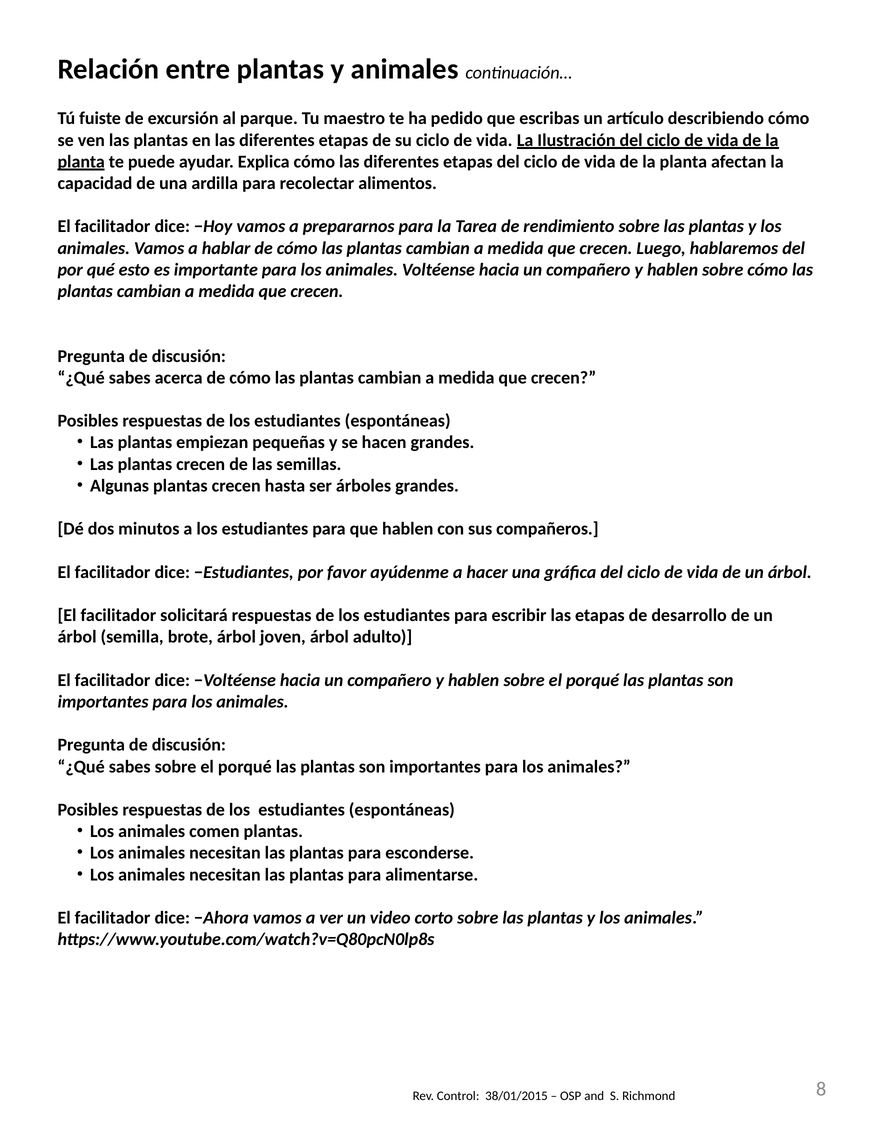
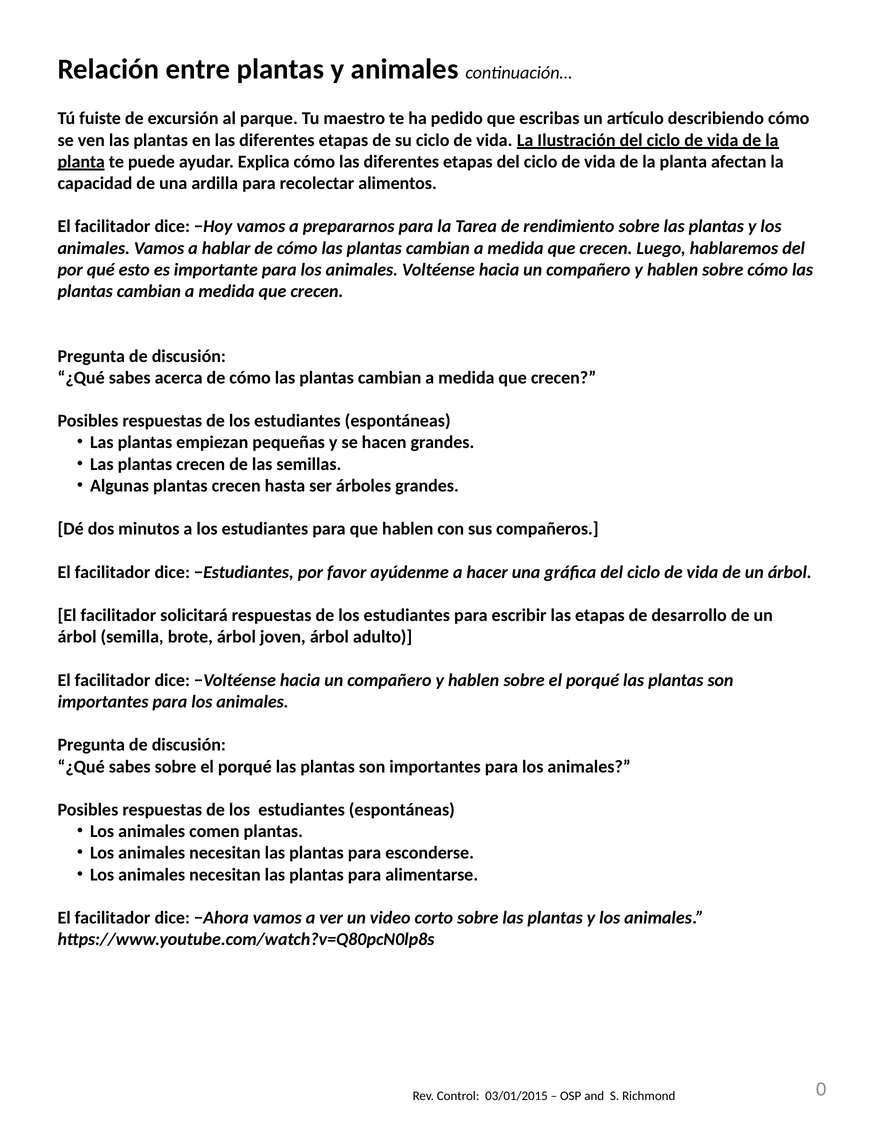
38/01/2015: 38/01/2015 -> 03/01/2015 (517, 1096)
8: 8 -> 0 (821, 1090)
